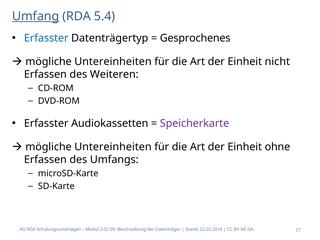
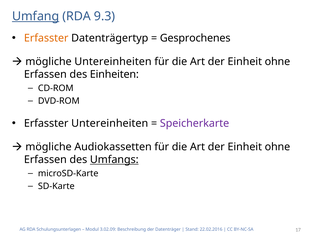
5.4: 5.4 -> 9.3 (105, 16)
Erfasster colour: blue -> orange (46, 38)
nicht: nicht -> ohne (277, 62)
Weiteren: Weiteren -> Einheiten (114, 74)
Erfasster Audiokassetten: Audiokassetten -> Untereinheiten (110, 123)
Untereinheiten: Untereinheiten -> Audiokassetten (113, 147)
Umfangs underline: none -> present (114, 160)
